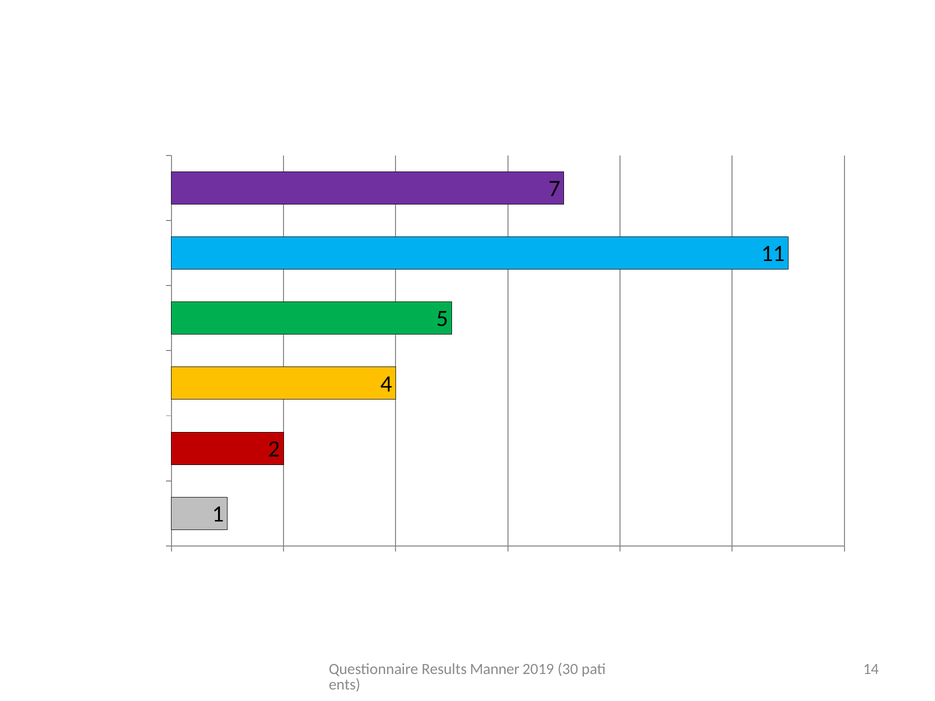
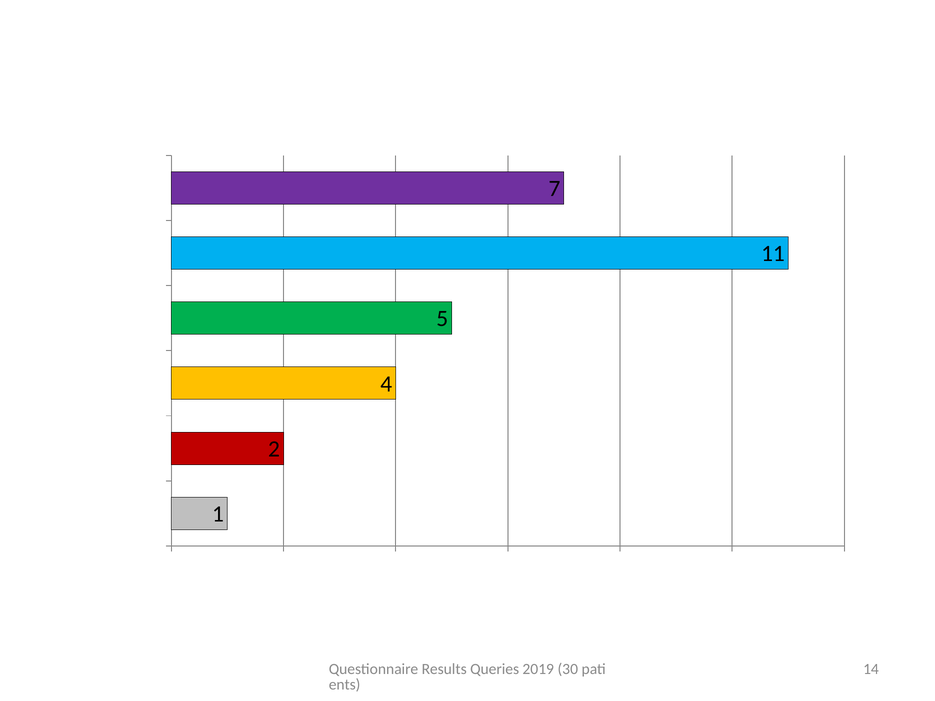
Manner: Manner -> Queries (495, 670)
